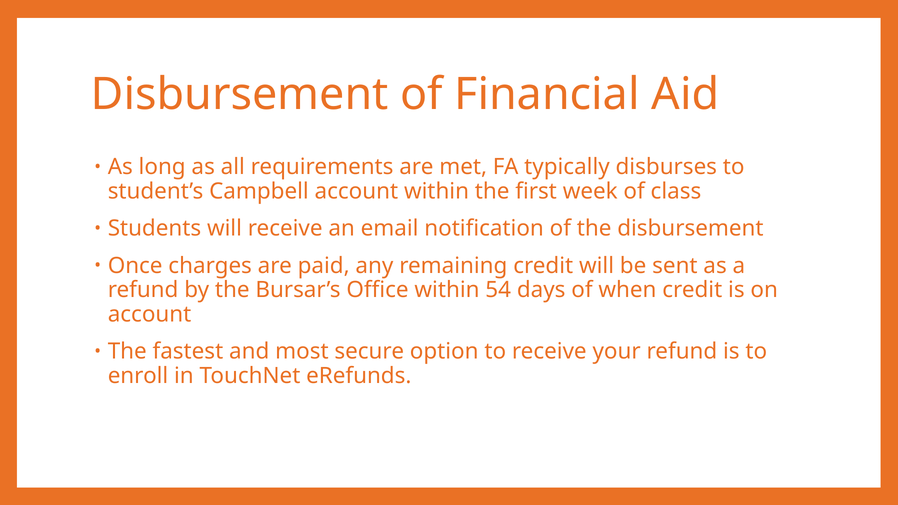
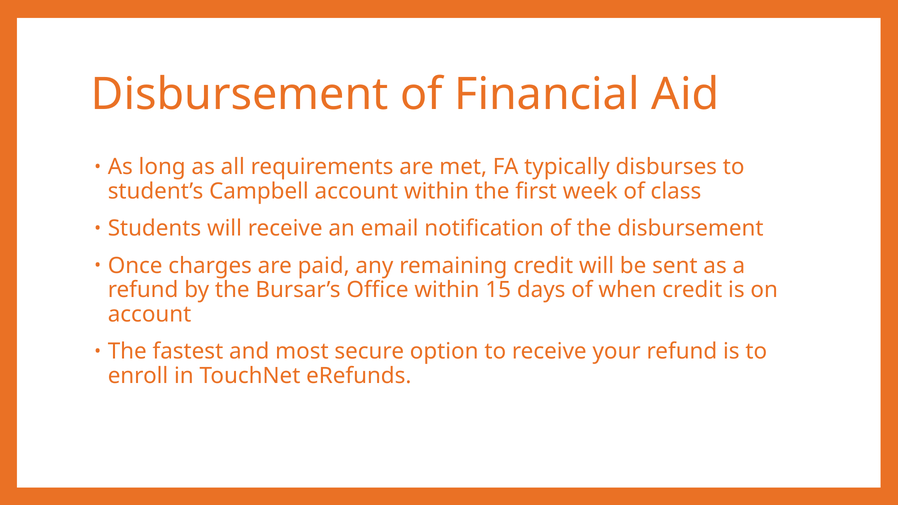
54: 54 -> 15 (498, 290)
